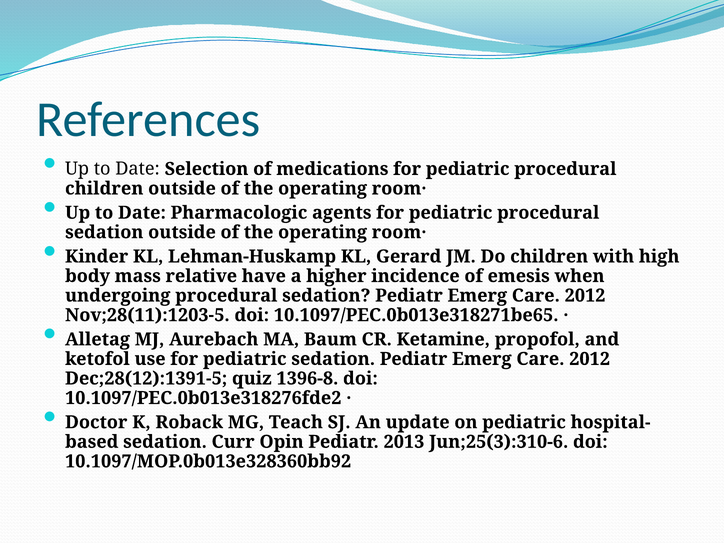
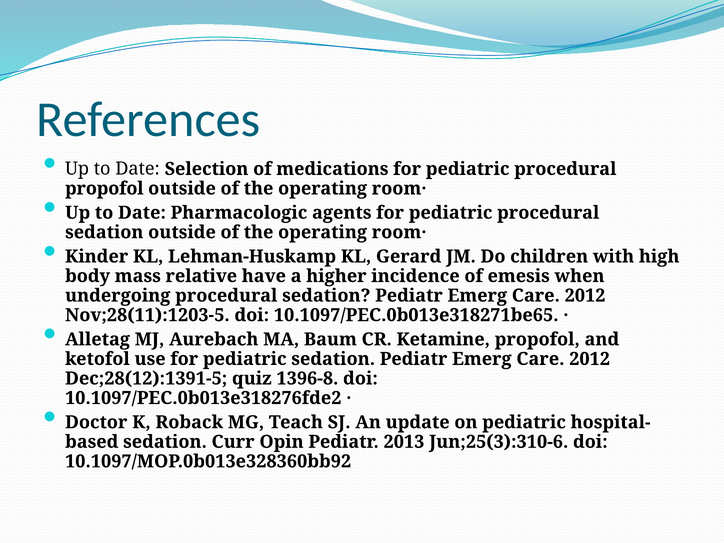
children: children -> propofol (104, 188)
